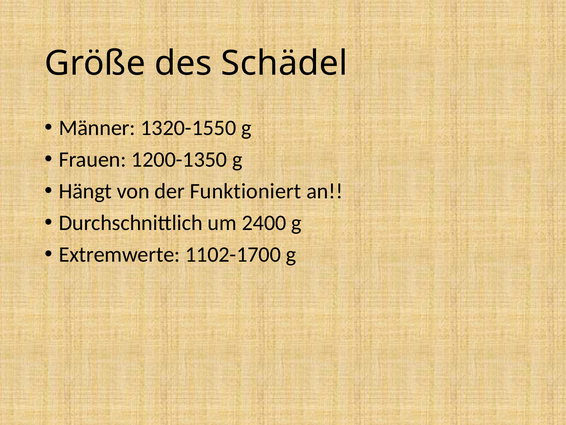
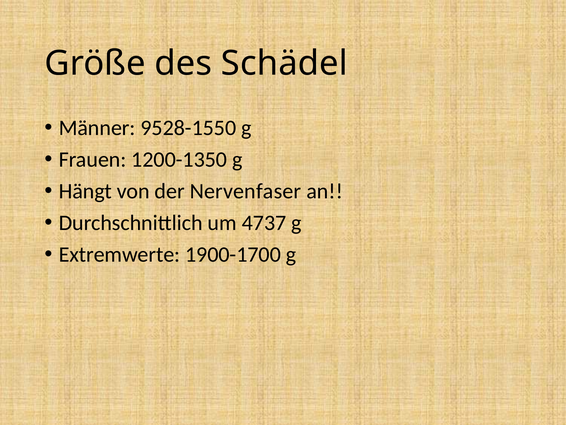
1320-1550: 1320-1550 -> 9528-1550 (188, 128)
Funktioniert: Funktioniert -> Nervenfaser (245, 191)
2400: 2400 -> 4737 (264, 223)
1102-1700: 1102-1700 -> 1900-1700 (233, 254)
